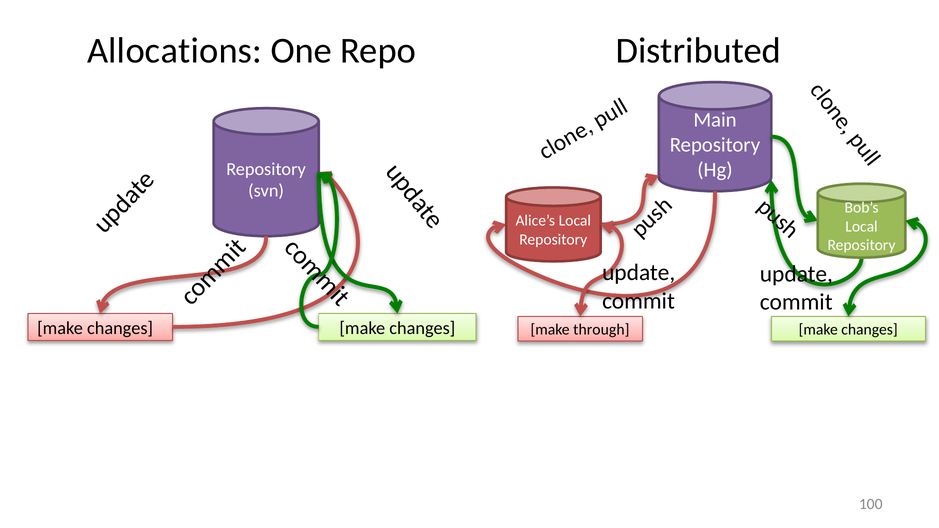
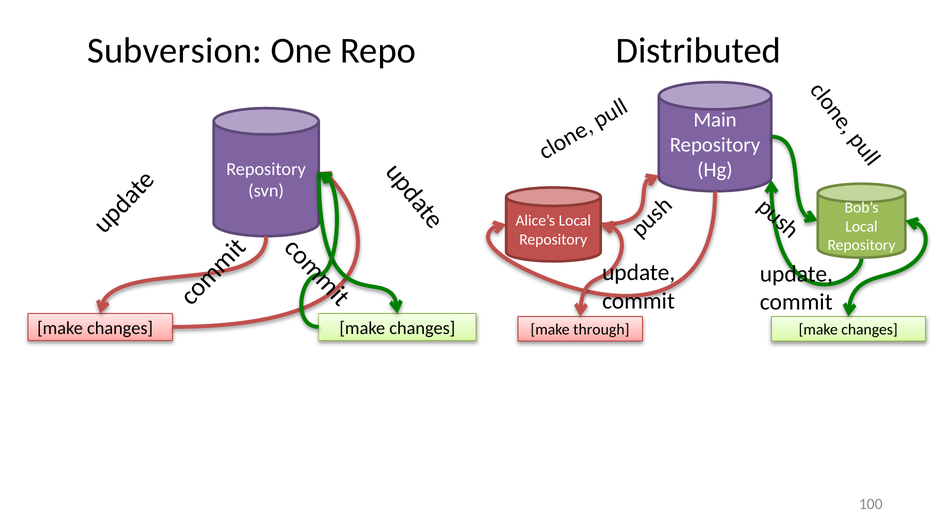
Allocations: Allocations -> Subversion (175, 51)
